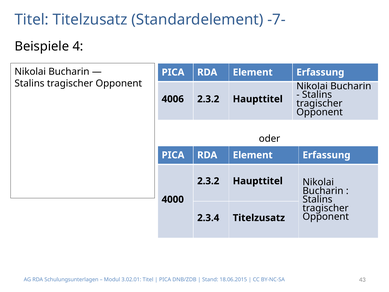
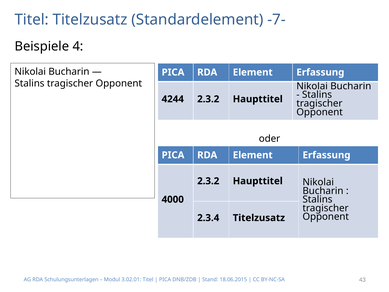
4006: 4006 -> 4244 (173, 99)
